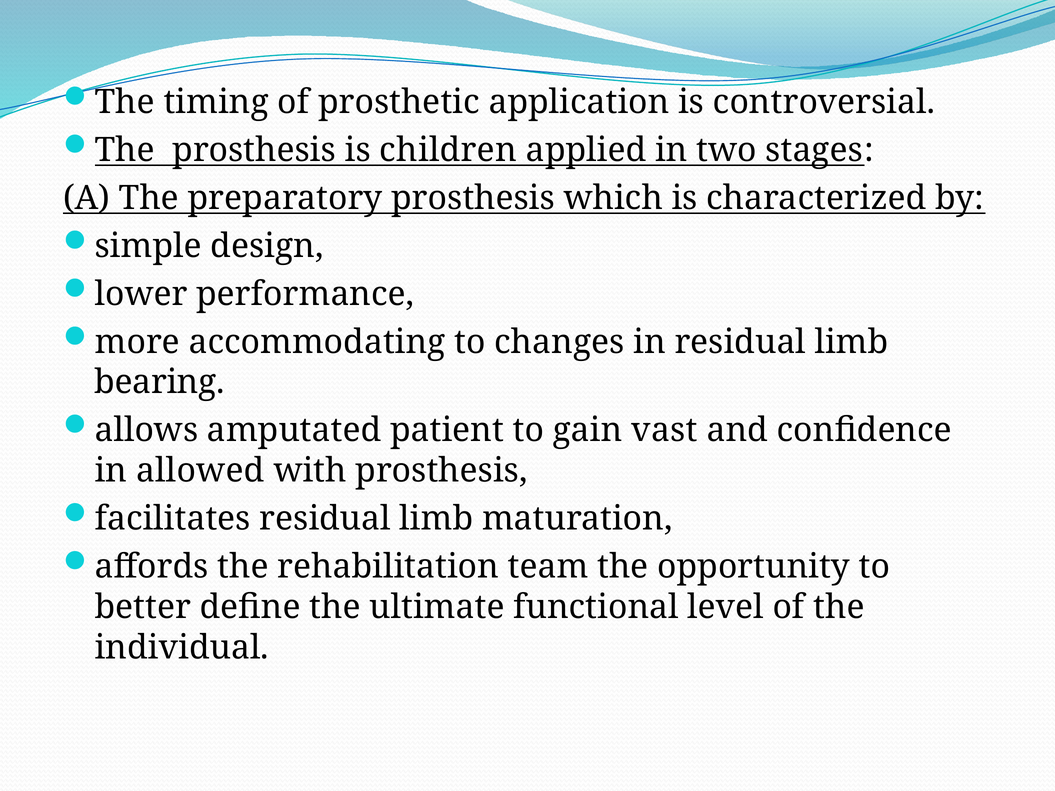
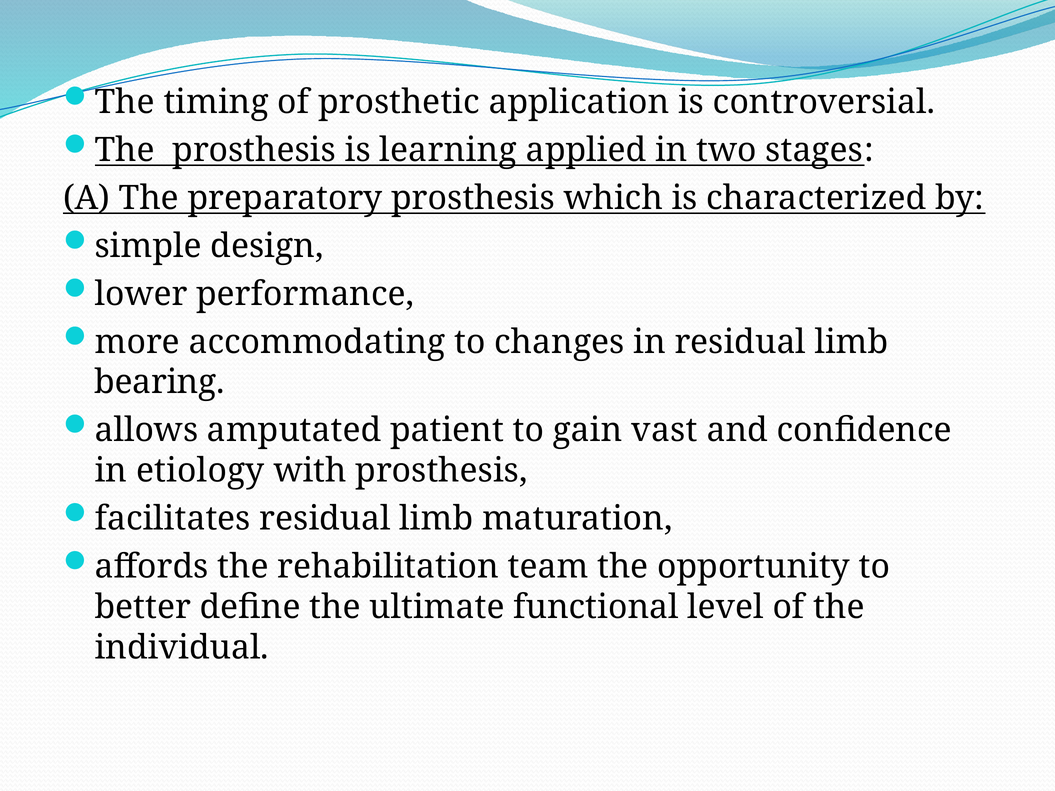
children: children -> learning (448, 150)
allowed: allowed -> etiology (200, 471)
